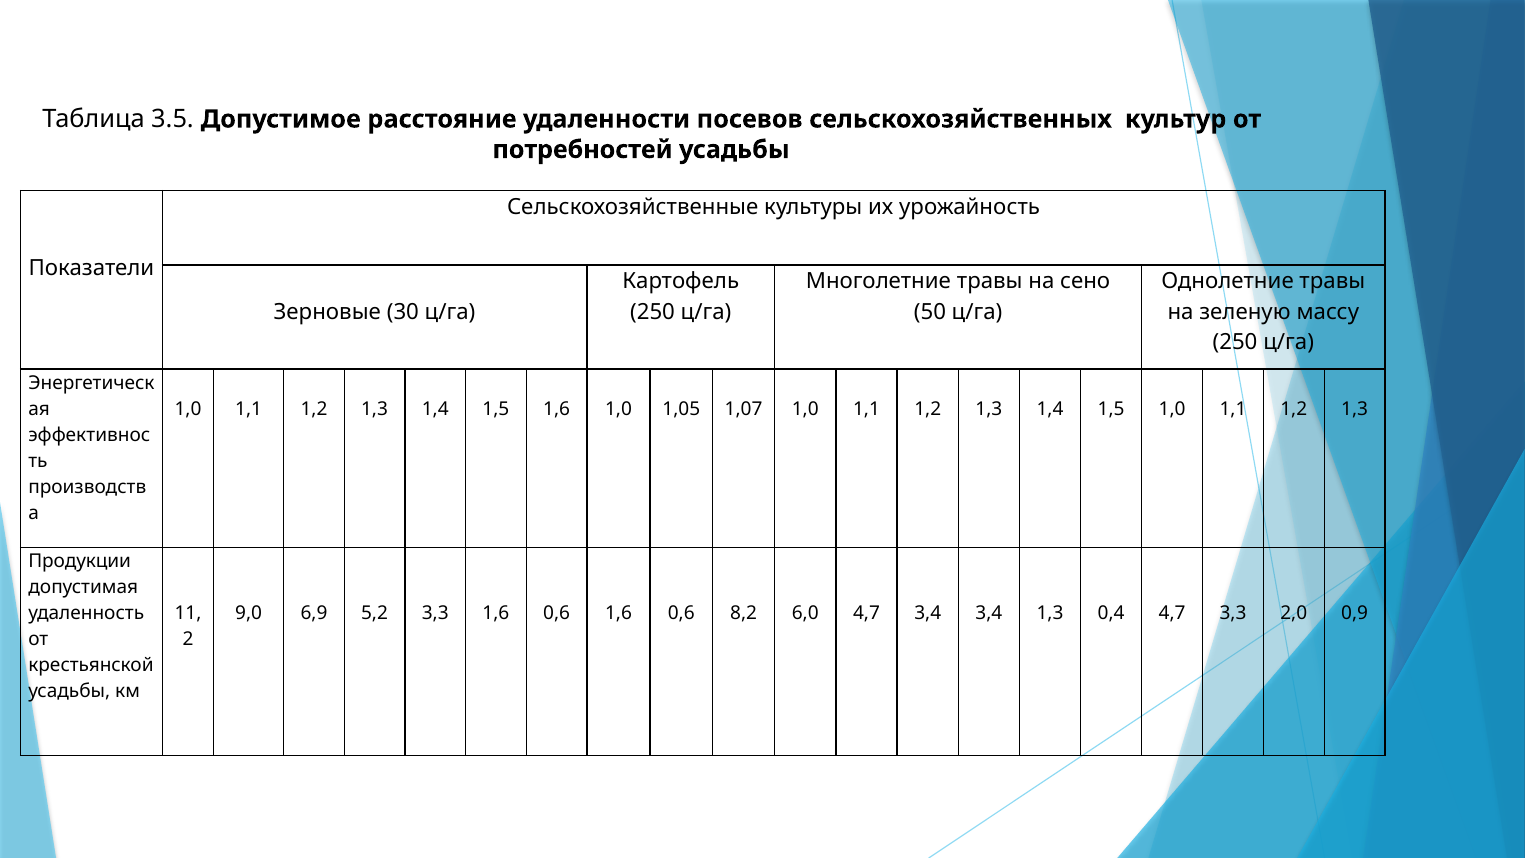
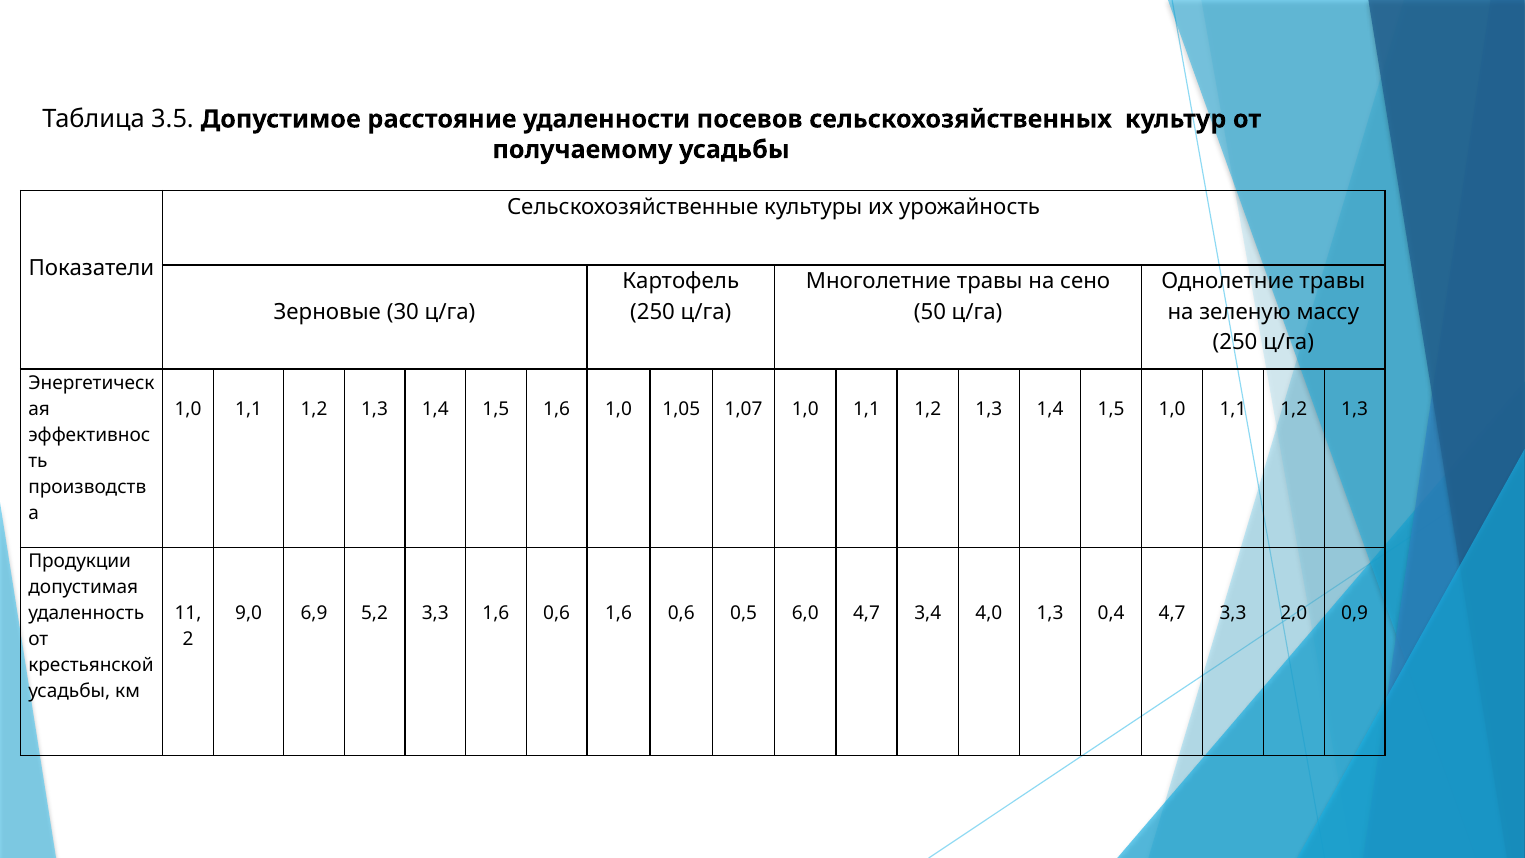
потребностей: потребностей -> получаемому (582, 150)
8,2: 8,2 -> 0,5 (744, 613)
3,4 3,4: 3,4 -> 4,0 (989, 613)
